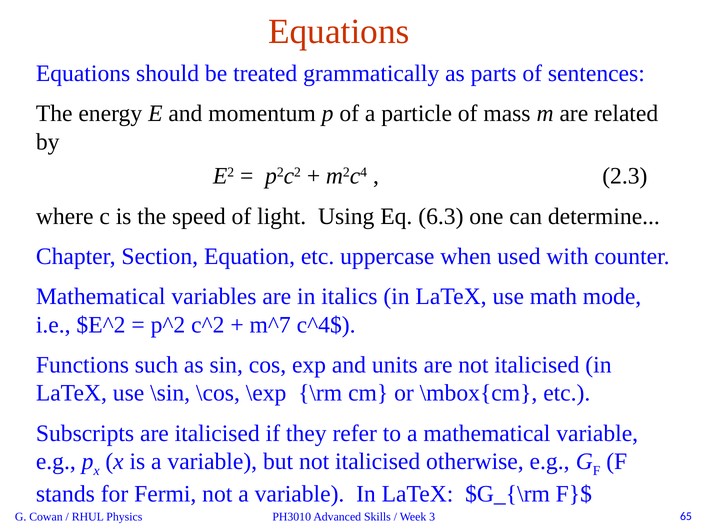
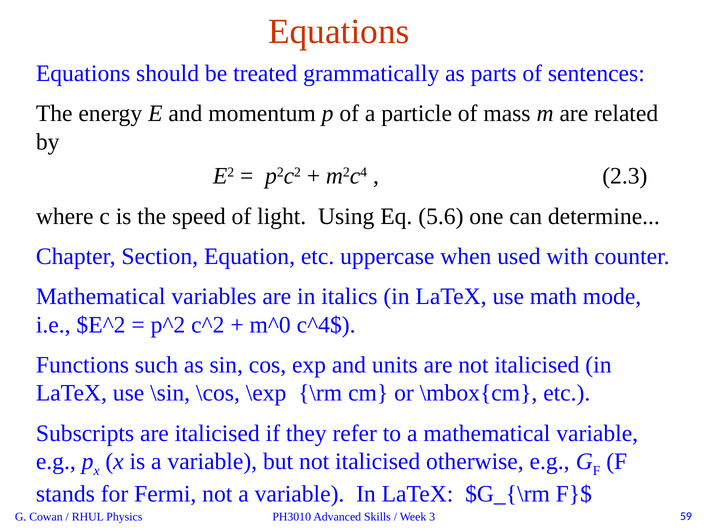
6.3: 6.3 -> 5.6 (441, 216)
m^7: m^7 -> m^0 (270, 325)
65: 65 -> 59 (686, 517)
